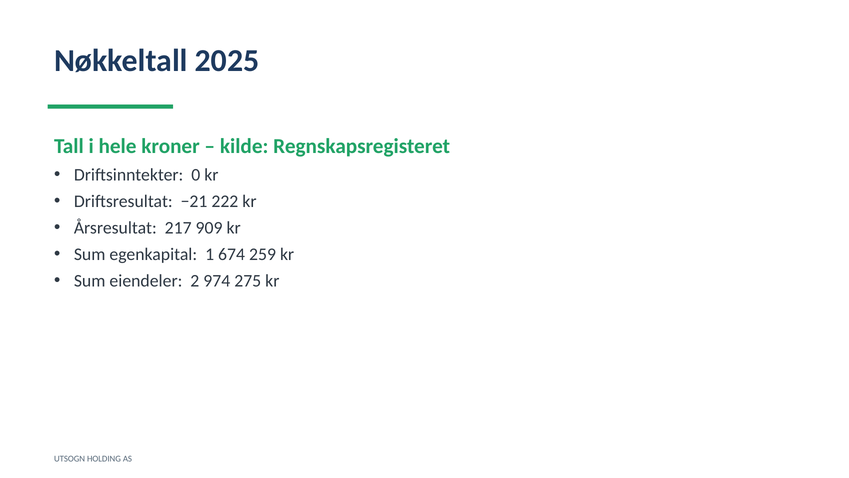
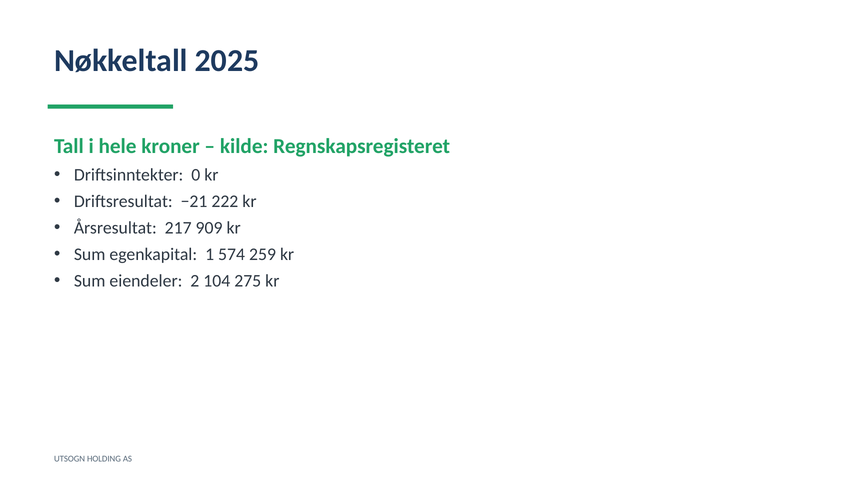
674: 674 -> 574 (232, 254)
974: 974 -> 104 (217, 281)
